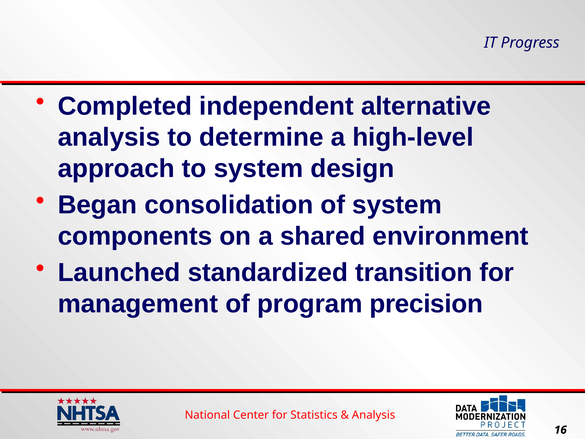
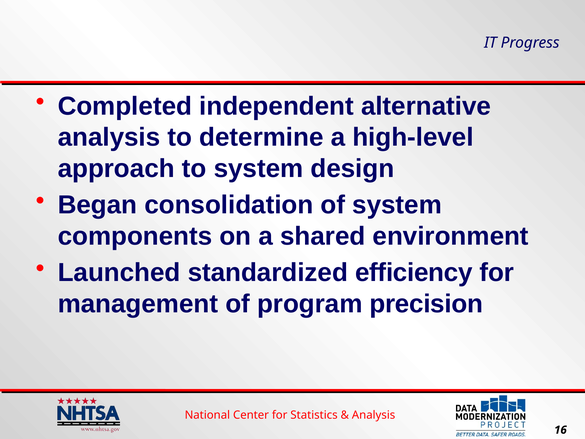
transition: transition -> efficiency (414, 273)
